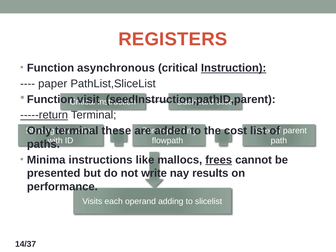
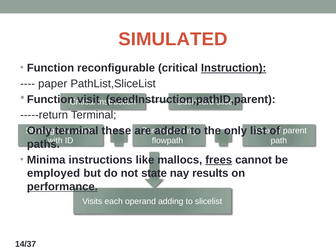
REGISTERS: REGISTERS -> SIMULATED (173, 39)
asynchronous: asynchronous -> reconfigurable (116, 68)
-----return underline: present -> none (44, 115)
the cost: cost -> only (236, 131)
presented: presented -> employed (54, 173)
write: write -> state (154, 173)
performance underline: none -> present (62, 187)
